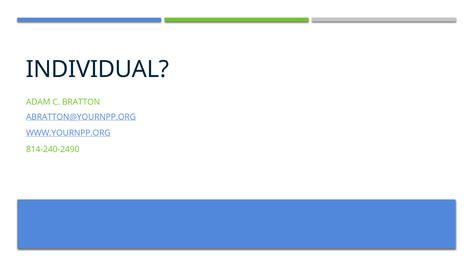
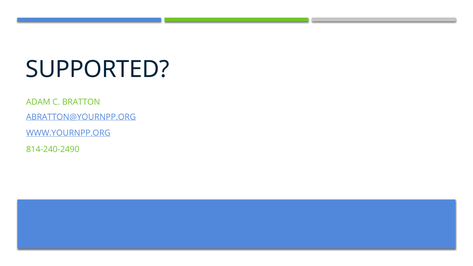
INDIVIDUAL: INDIVIDUAL -> SUPPORTED (97, 69)
